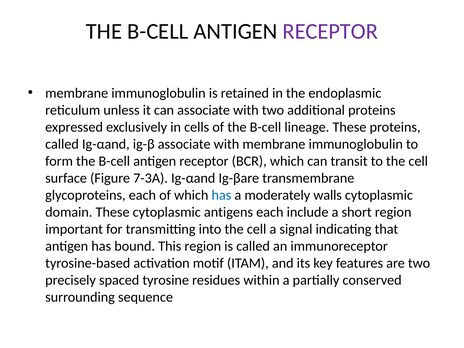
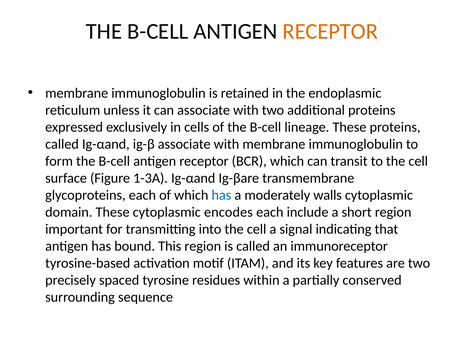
RECEPTOR colour: purple -> orange (330, 31)
7-3A: 7-3A -> 1-3A (151, 178)
antigens: antigens -> encodes (228, 212)
